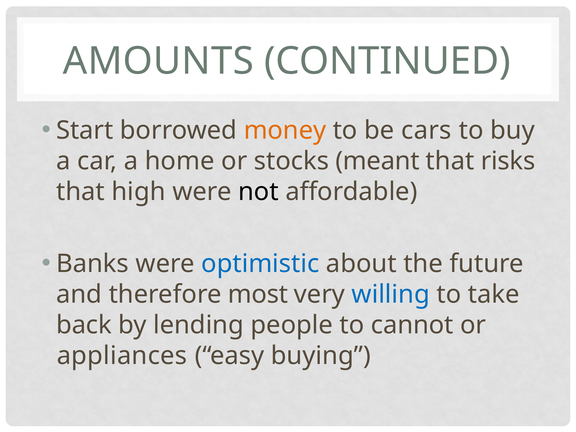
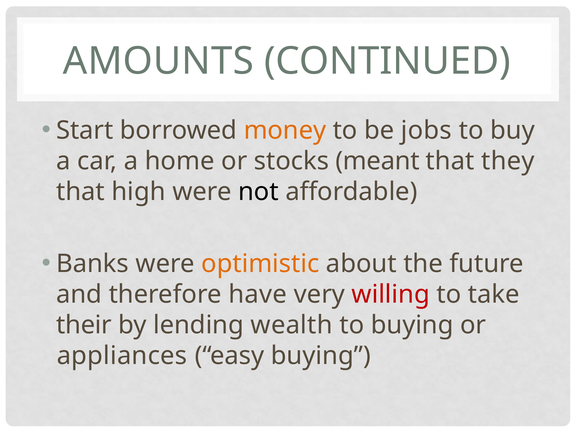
cars: cars -> jobs (426, 130)
risks: risks -> they (508, 161)
optimistic colour: blue -> orange (260, 264)
most: most -> have (258, 294)
willing colour: blue -> red (391, 294)
back: back -> their (84, 325)
people: people -> wealth (292, 325)
to cannot: cannot -> buying (412, 325)
